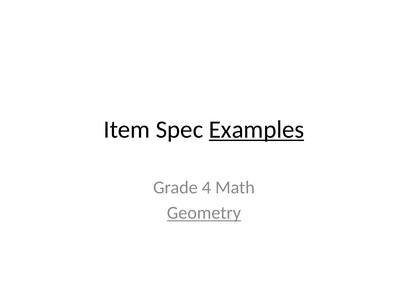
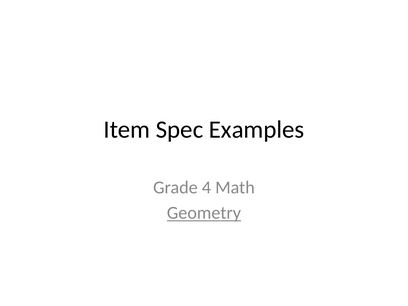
Examples underline: present -> none (257, 130)
